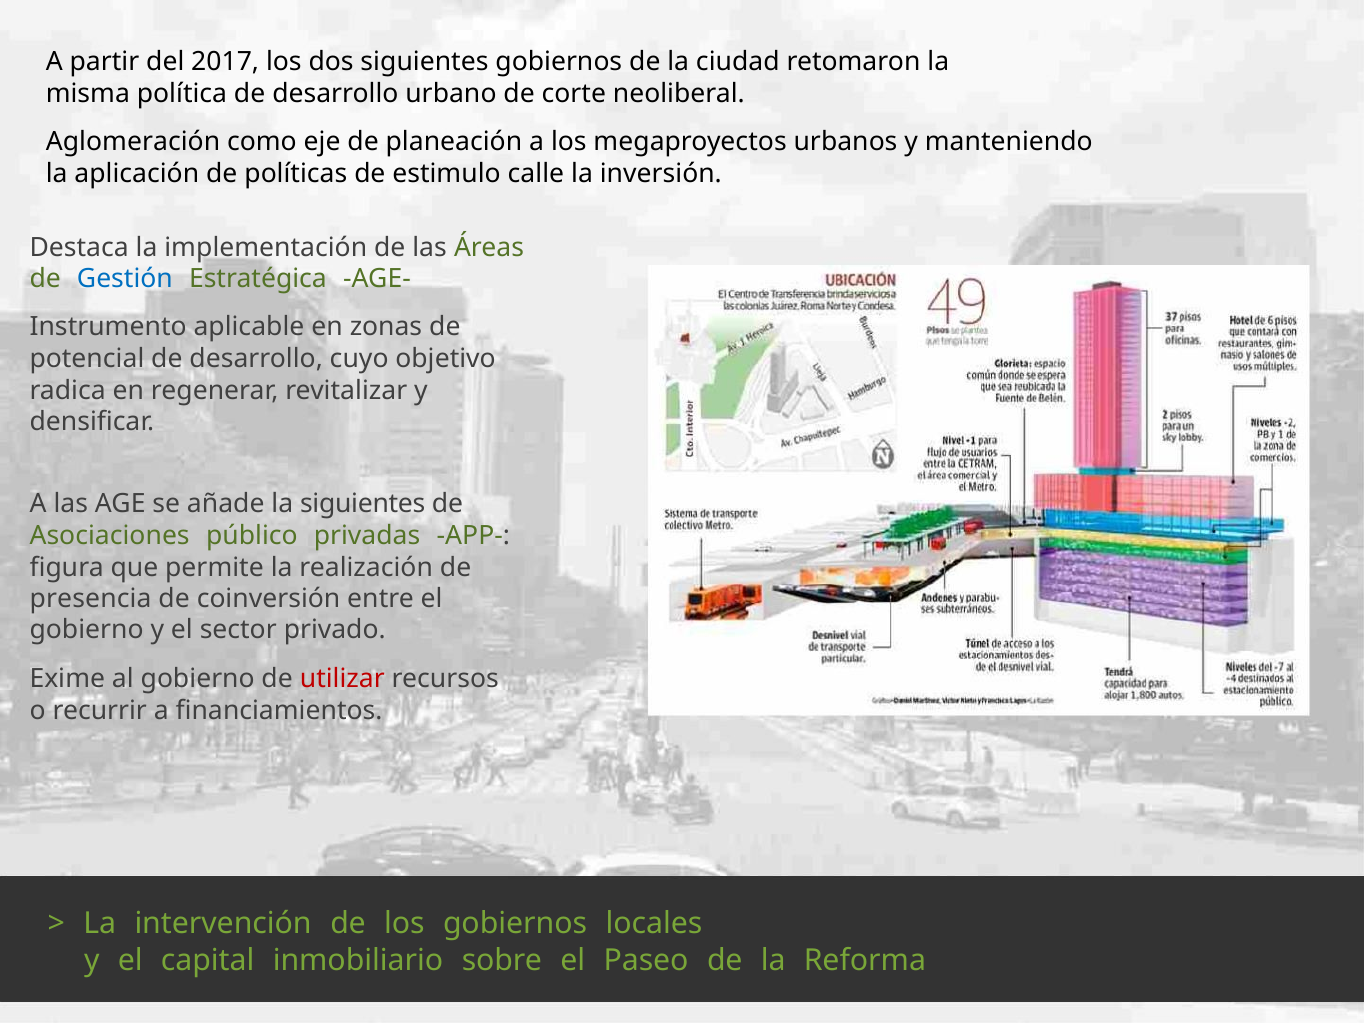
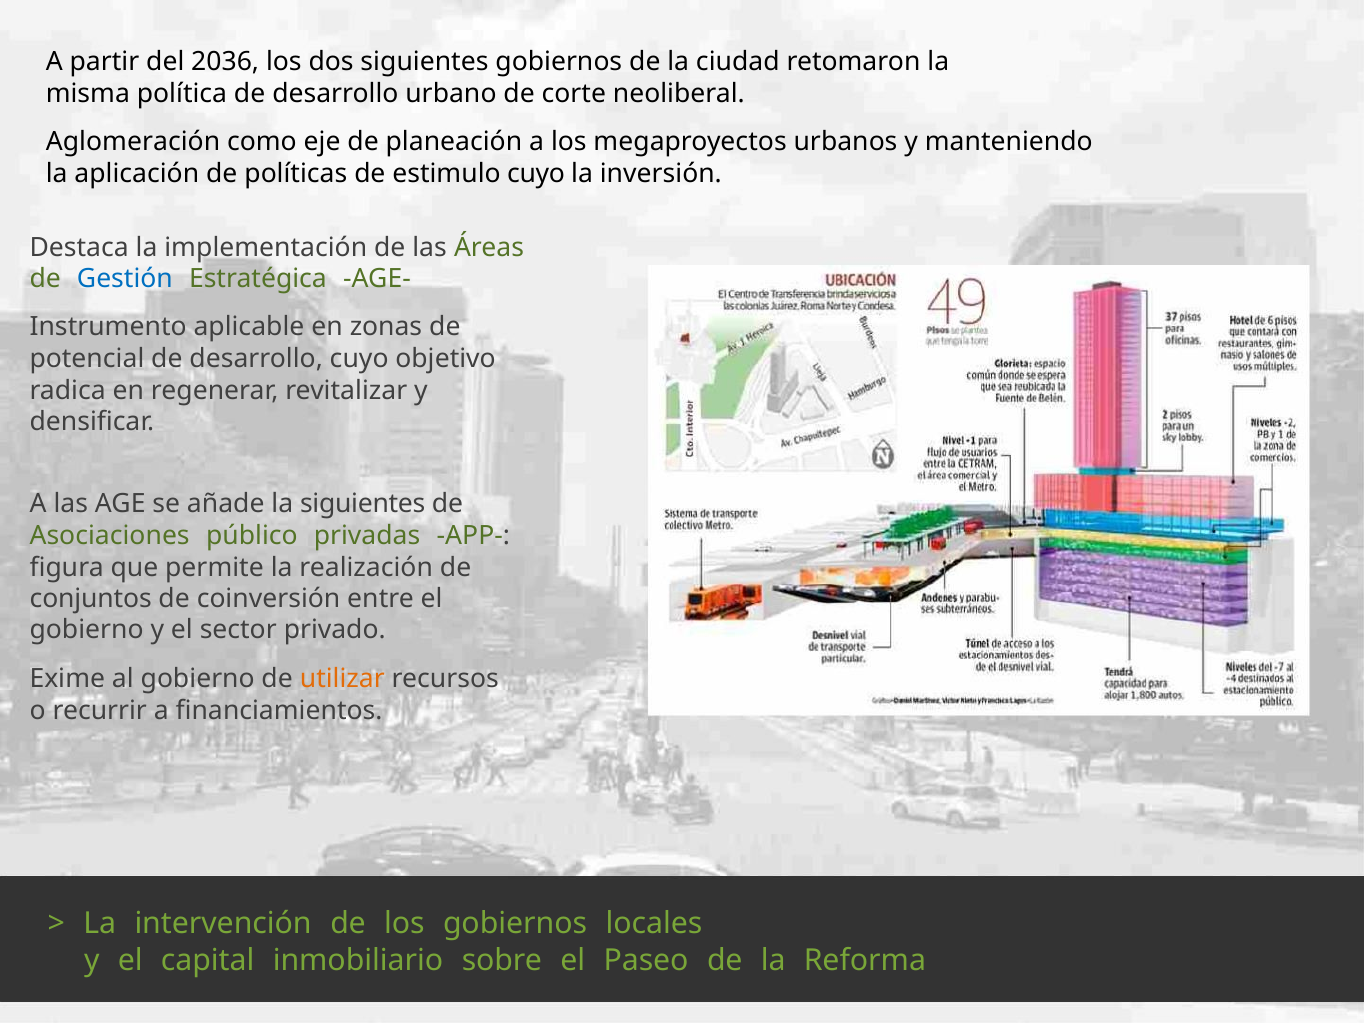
2017: 2017 -> 2036 (225, 62)
estimulo calle: calle -> cuyo (536, 174)
presencia: presencia -> conjuntos (91, 598)
utilizar colour: red -> orange (342, 679)
